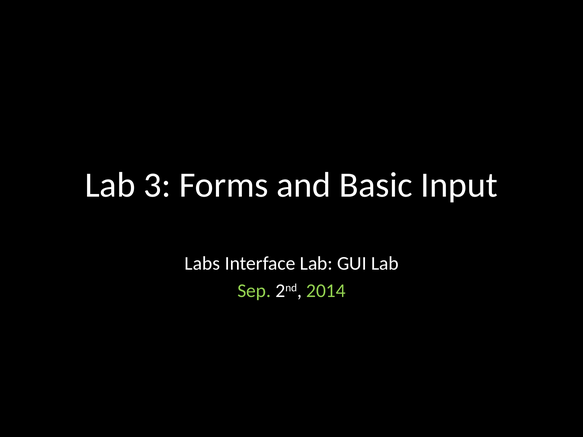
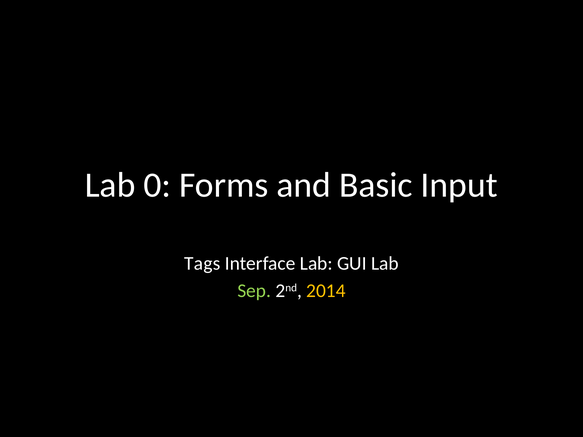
3: 3 -> 0 (157, 185)
Labs: Labs -> Tags (202, 264)
2014 colour: light green -> yellow (326, 291)
